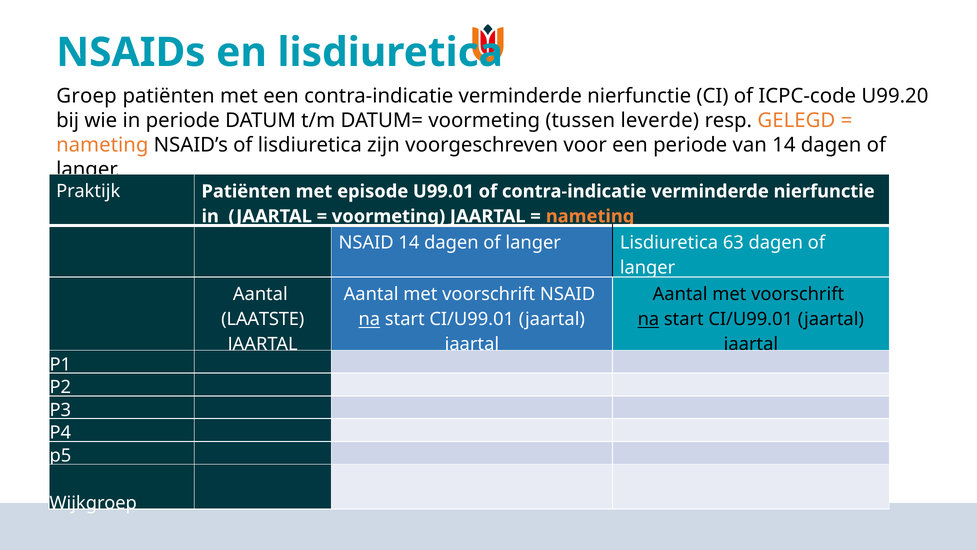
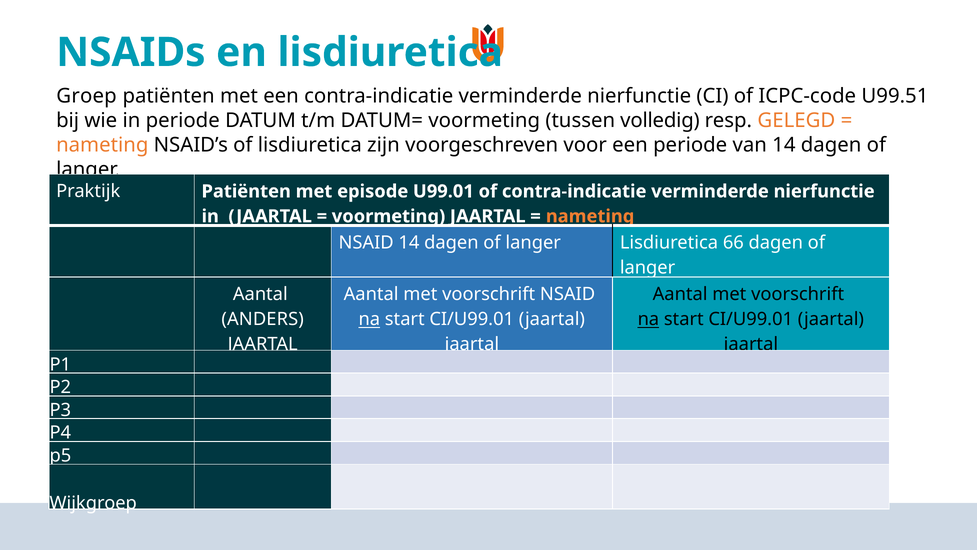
U99.20: U99.20 -> U99.51 (895, 96)
leverde: leverde -> volledig (660, 121)
63: 63 -> 66 (733, 243)
LAATSTE: LAATSTE -> ANDERS (263, 319)
